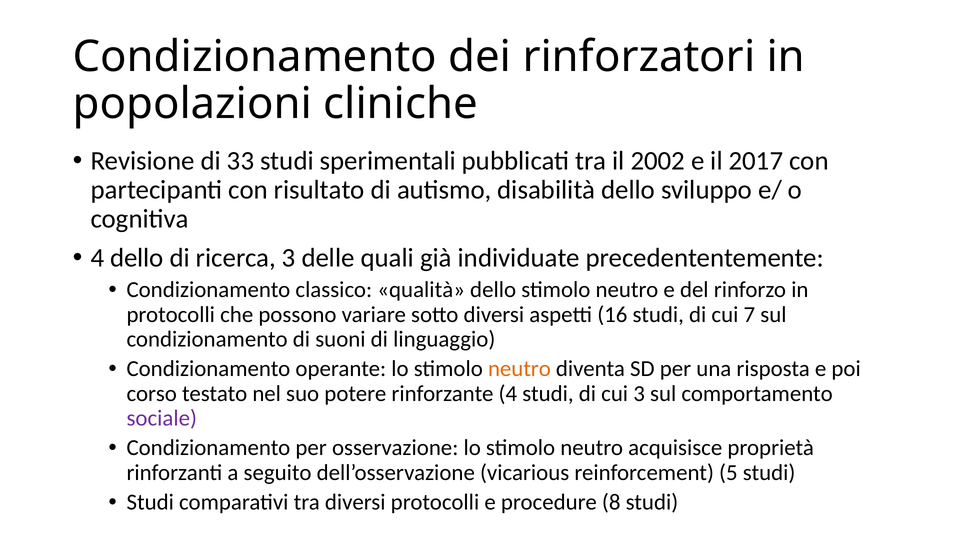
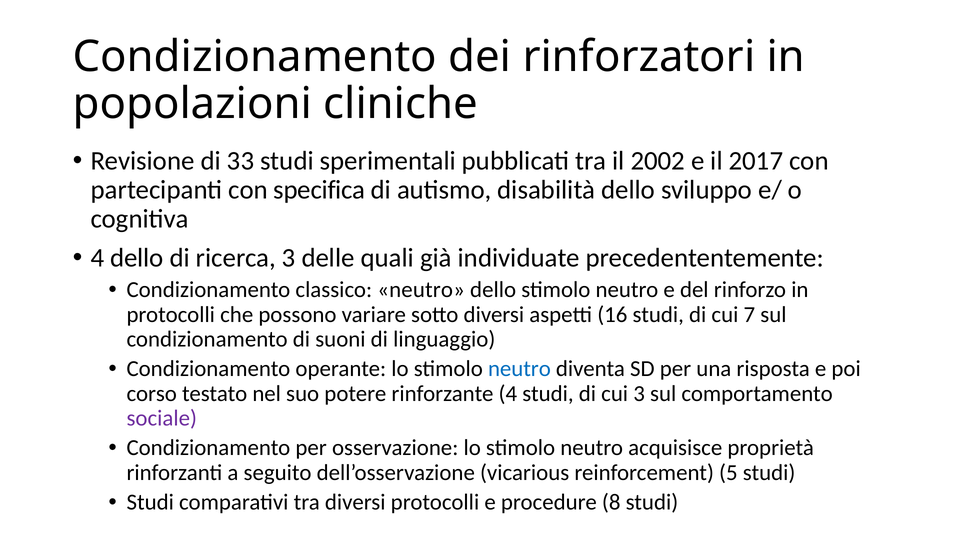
risultato: risultato -> specifica (319, 190)
classico qualità: qualità -> neutro (421, 290)
neutro colour: orange -> blue (519, 369)
